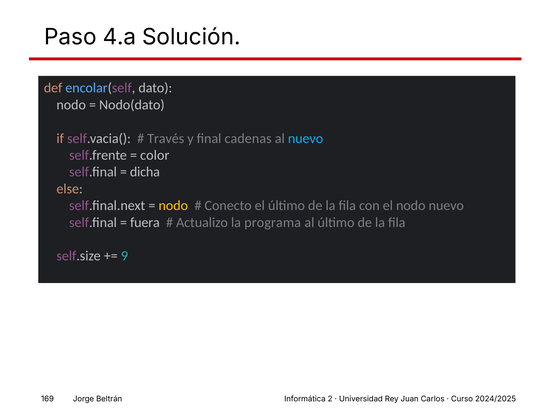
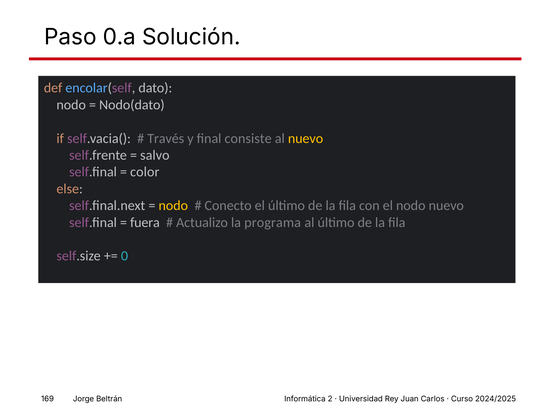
4.a: 4.a -> 0.a (119, 37)
cadenas: cadenas -> consiste (248, 138)
nuevo colour: light blue -> yellow (306, 138)
color: color -> salvo (155, 155)
dicha: dicha -> color (145, 172)
9: 9 -> 0 (125, 256)
